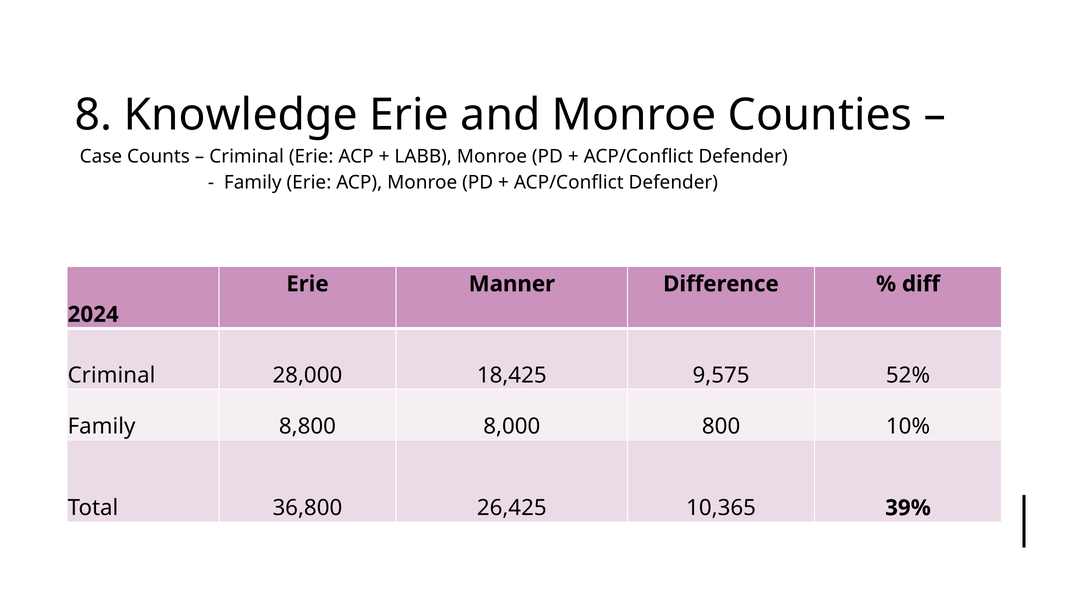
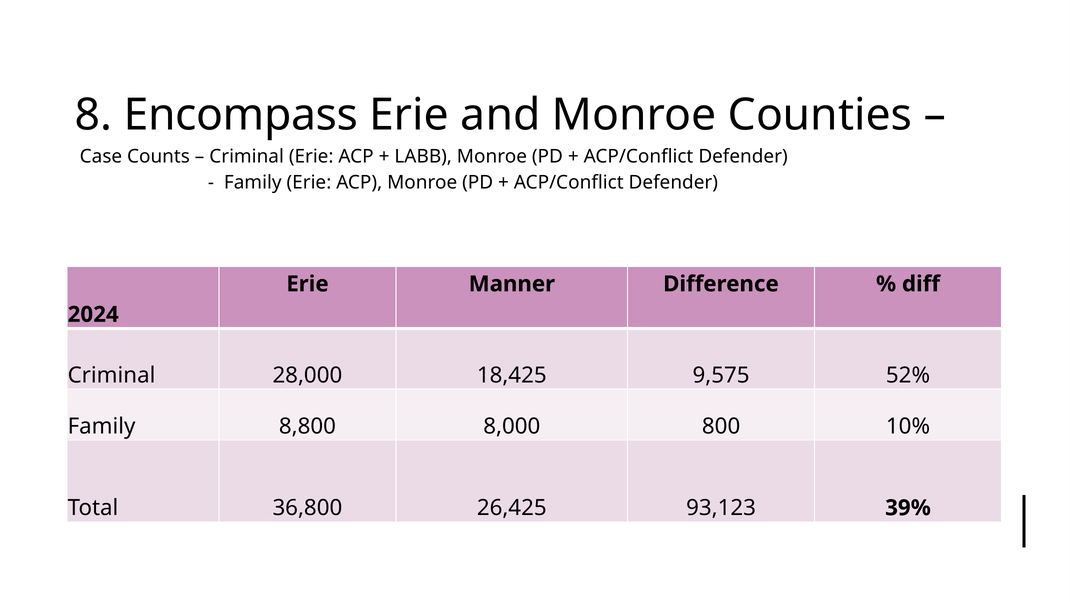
Knowledge: Knowledge -> Encompass (241, 115)
10,365: 10,365 -> 93,123 (721, 508)
